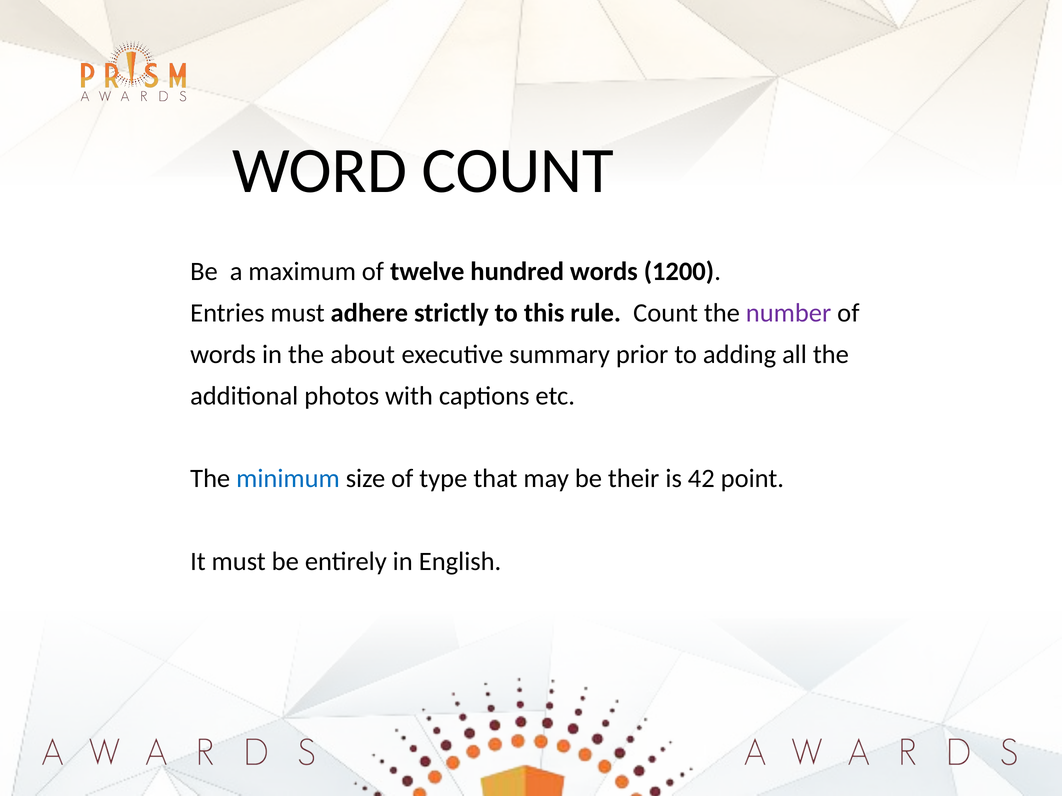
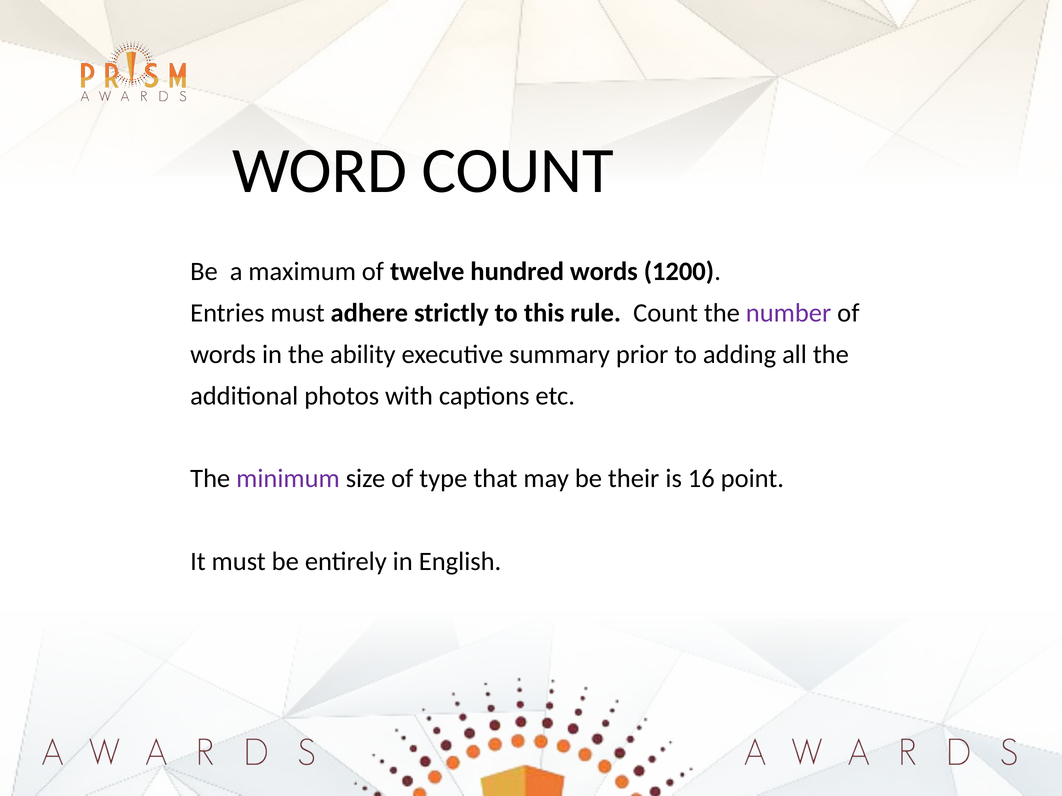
about: about -> ability (363, 355)
minimum colour: blue -> purple (288, 479)
42: 42 -> 16 (701, 479)
